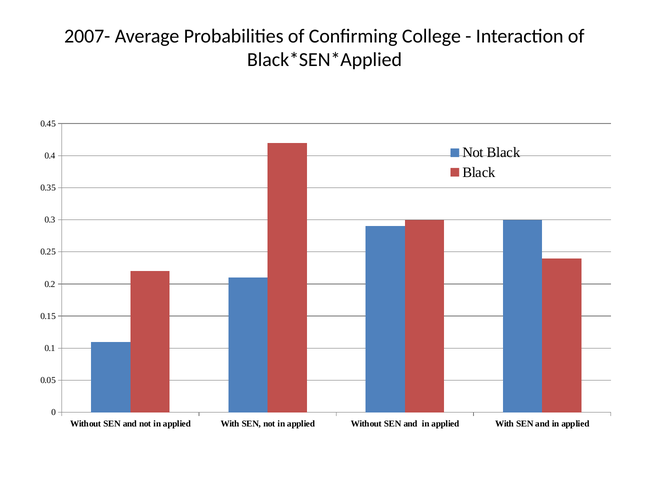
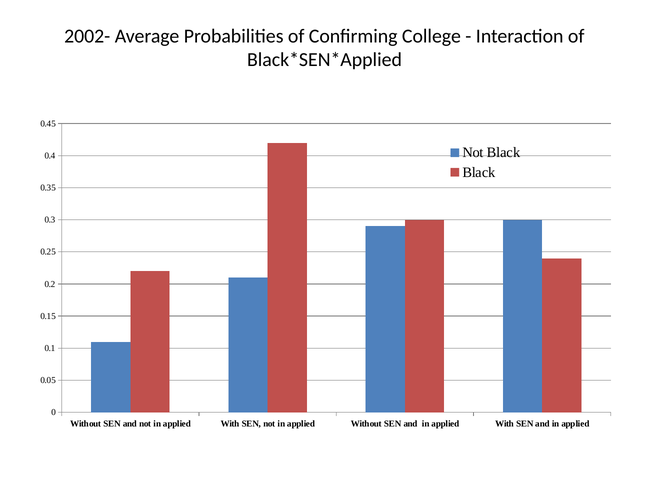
2007-: 2007- -> 2002- (87, 36)
